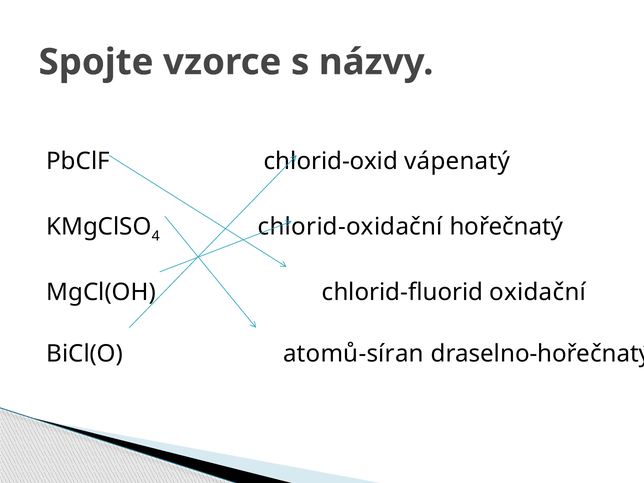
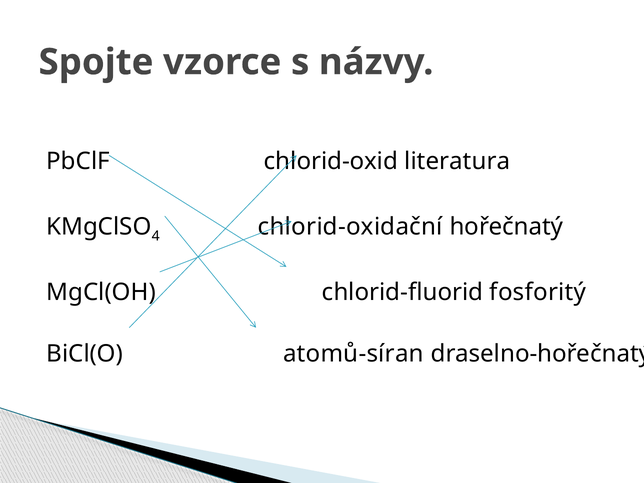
vápenatý: vápenatý -> literatura (457, 161)
oxidační: oxidační -> fosforitý (538, 292)
